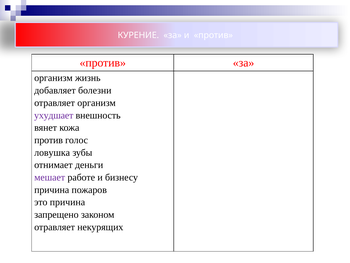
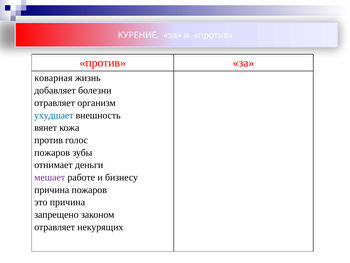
организм: организм -> коварная (53, 78)
ухудшает colour: purple -> blue (54, 115)
ловушка: ловушка -> пожаров (52, 152)
